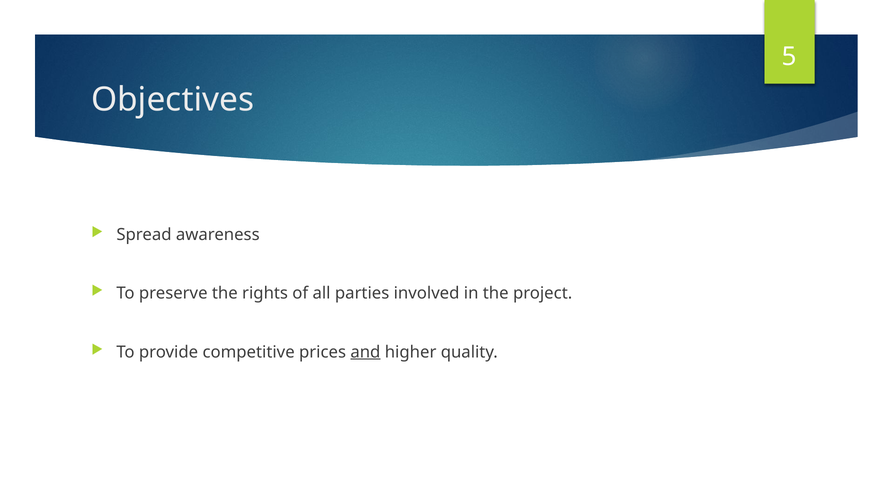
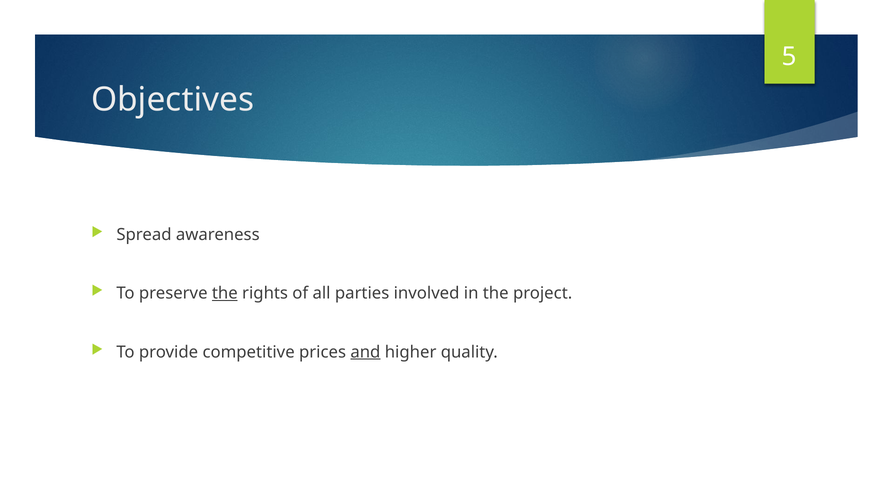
the underline: none -> present (225, 293)
